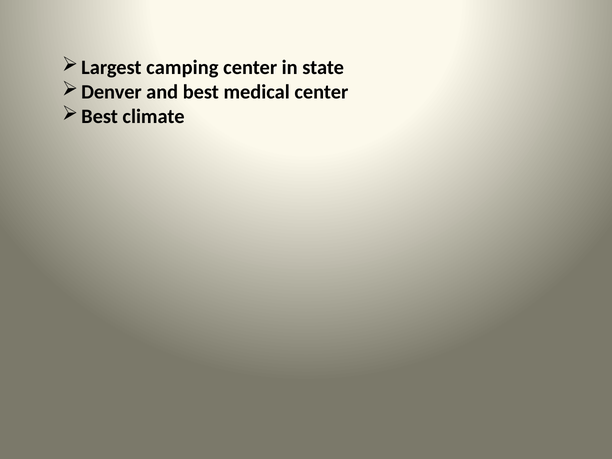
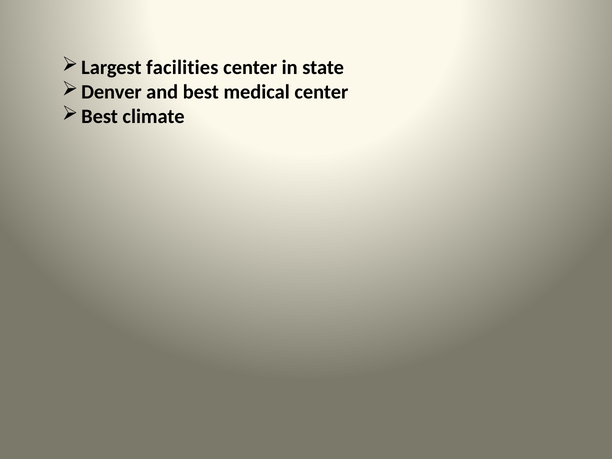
camping: camping -> facilities (182, 68)
